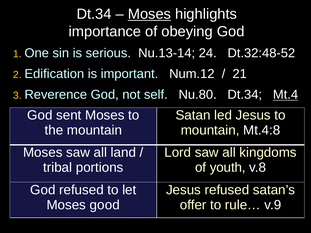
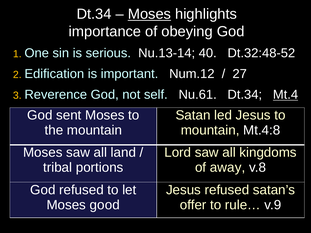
24: 24 -> 40 (208, 53)
21: 21 -> 27 (240, 74)
Nu.80: Nu.80 -> Nu.61 (198, 95)
youth: youth -> away (228, 168)
